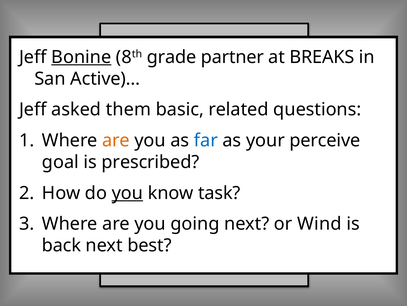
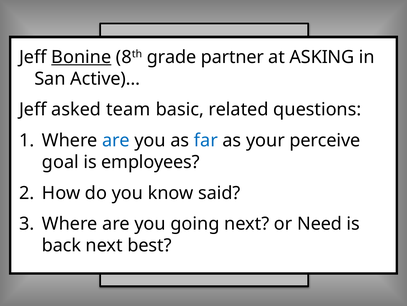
BREAKS: BREAKS -> ASKING (322, 57)
them: them -> team (128, 109)
are colour: orange -> blue (116, 140)
prescribed: prescribed -> employees (150, 162)
you underline: present -> none (127, 193)
task: task -> said (219, 193)
Wind: Wind -> Need (320, 223)
